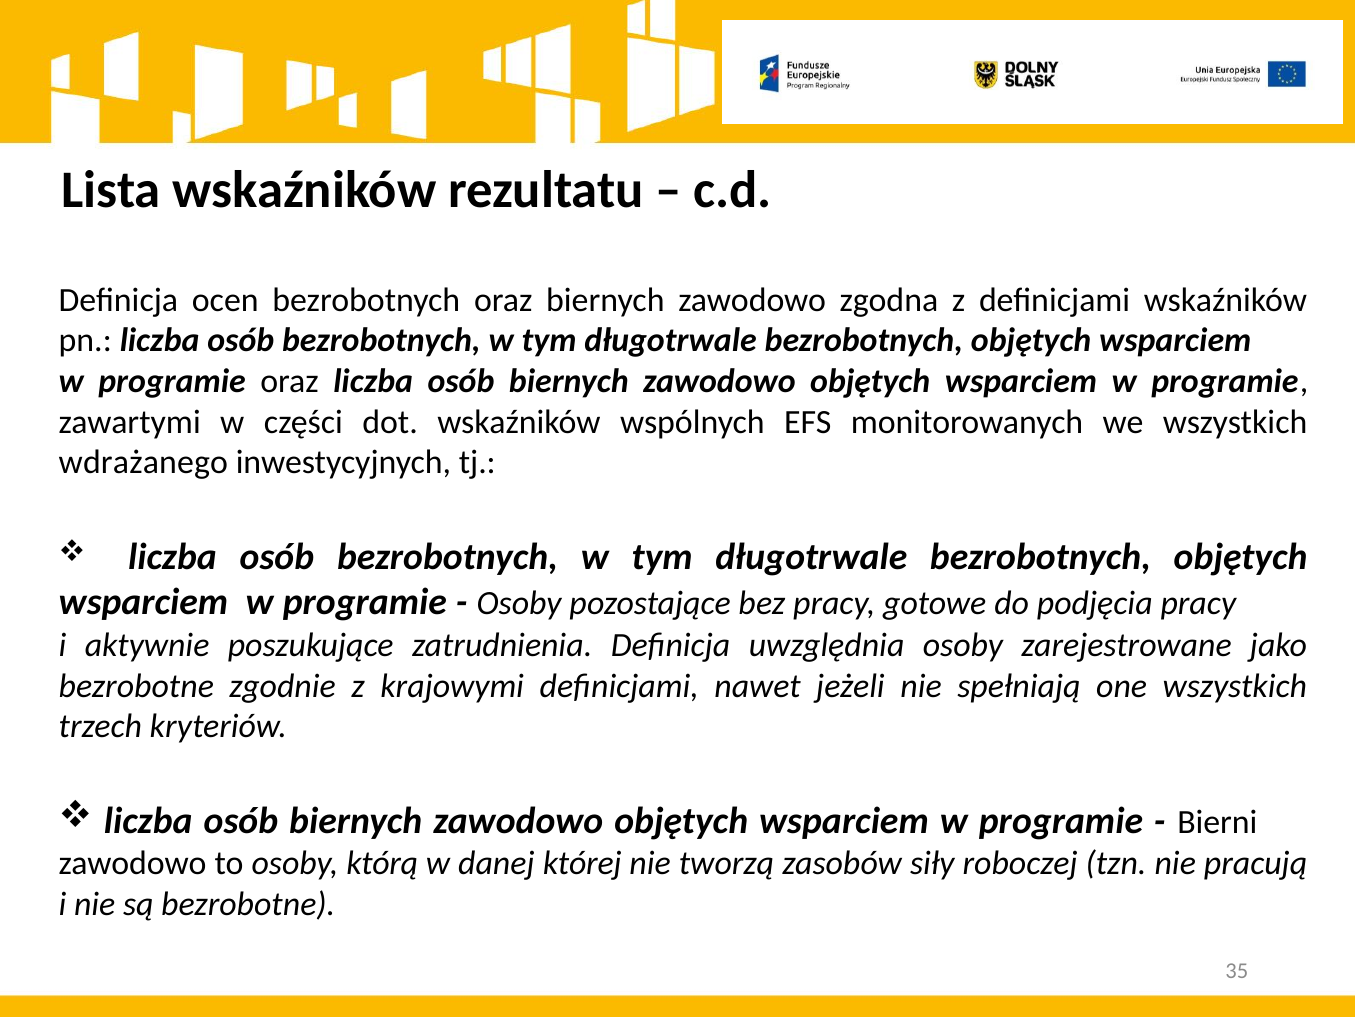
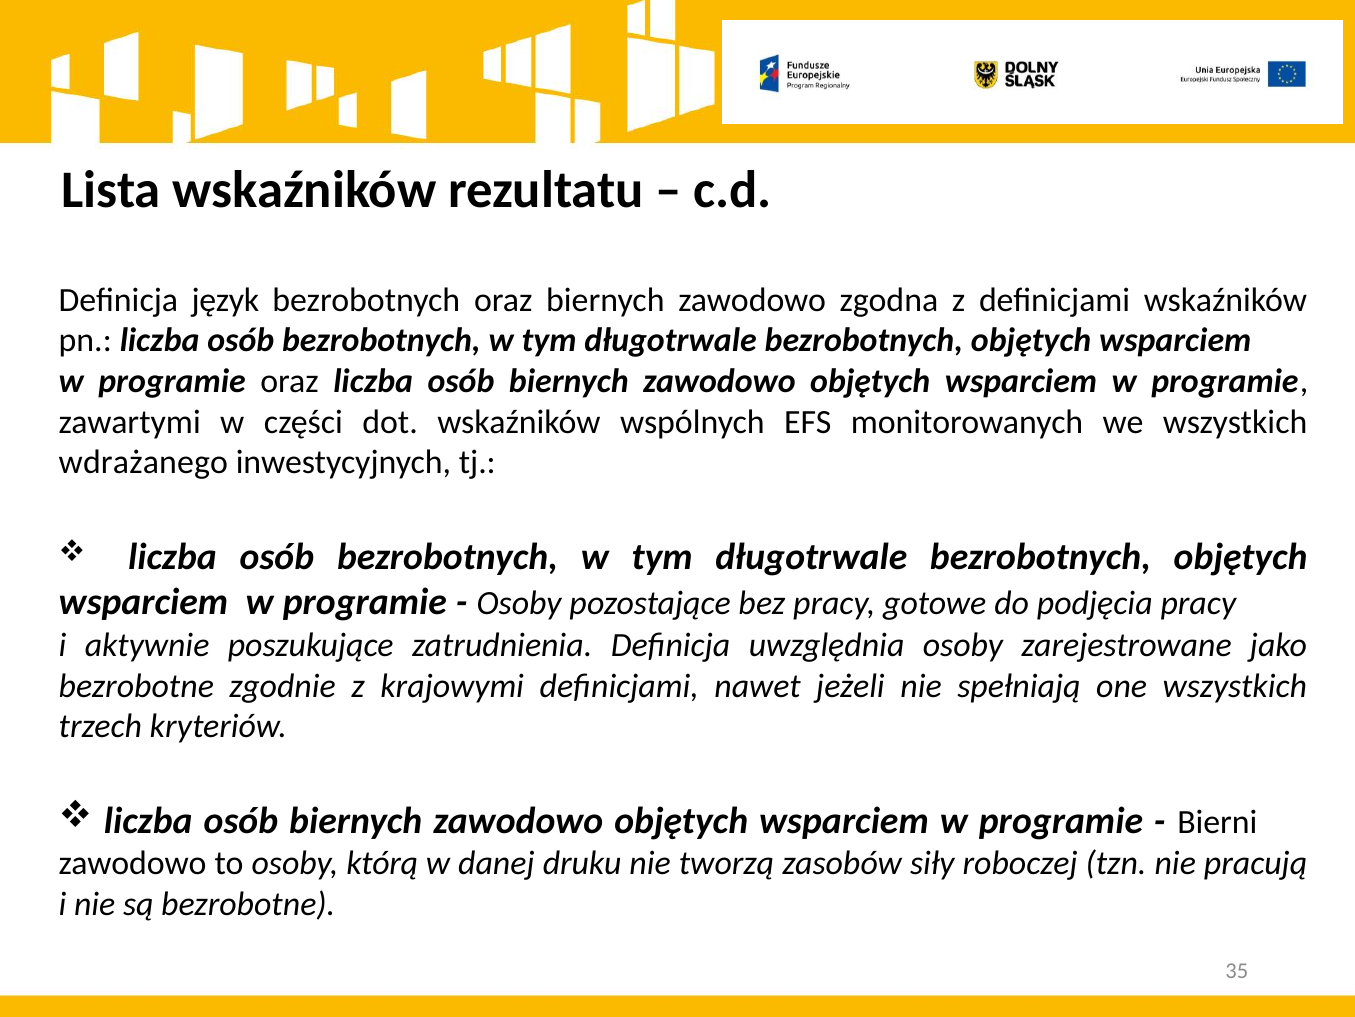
ocen: ocen -> język (225, 300)
której: której -> druku (582, 863)
